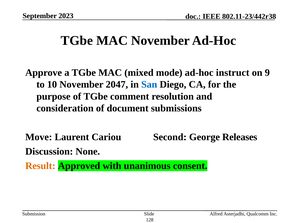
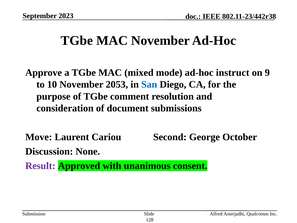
2047: 2047 -> 2053 (117, 84)
Releases: Releases -> October (240, 137)
Result colour: orange -> purple (40, 166)
